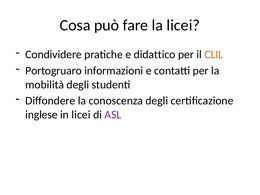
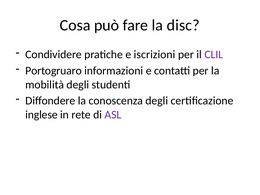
la licei: licei -> disc (183, 25)
didattico: didattico -> iscrizioni (155, 55)
CLIL colour: orange -> purple (214, 55)
in licei: licei -> rete (81, 115)
